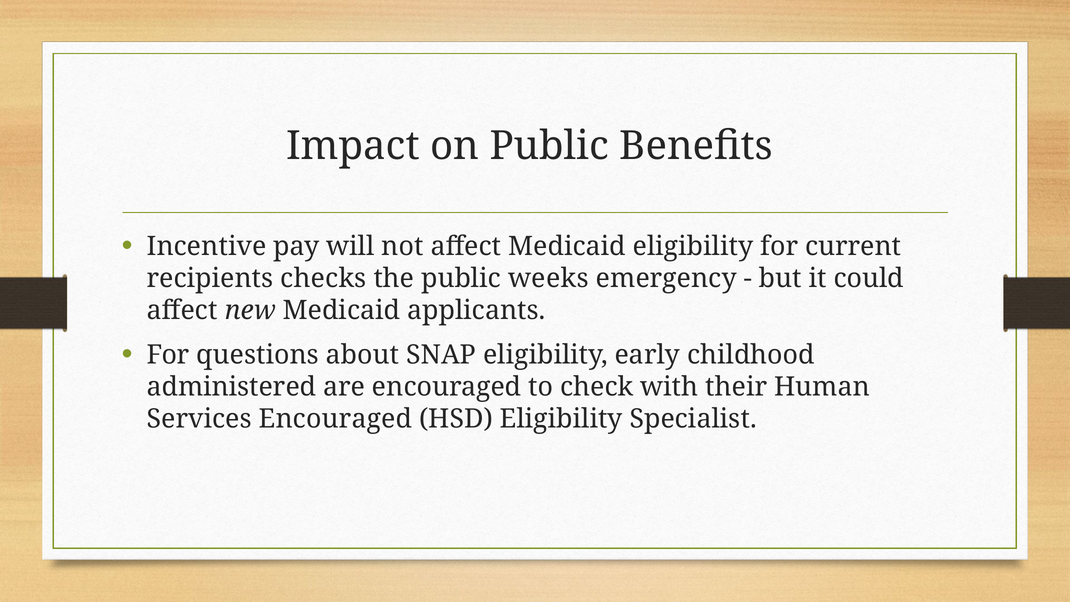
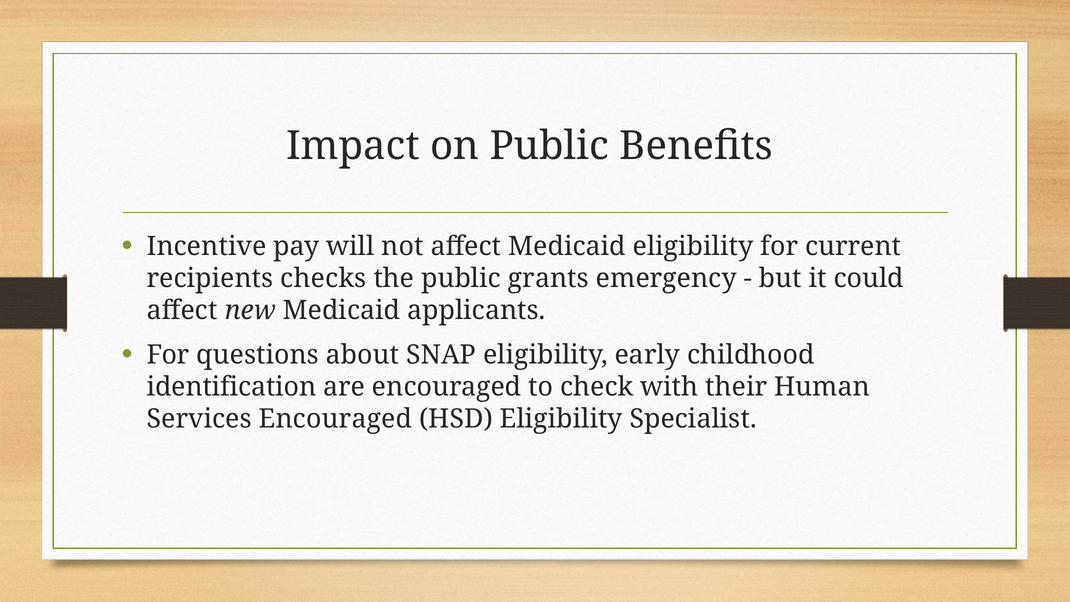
weeks: weeks -> grants (548, 278)
administered: administered -> identification (232, 387)
